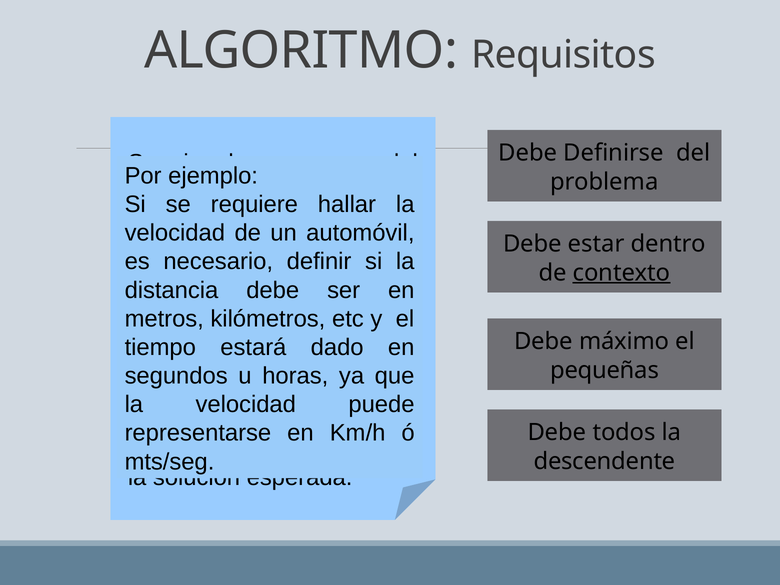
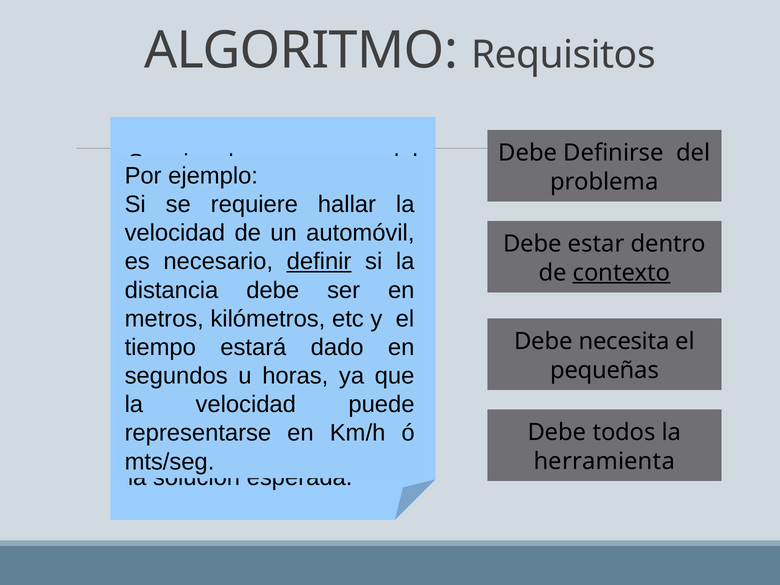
definir underline: none -> present (319, 262)
Debe máximo: máximo -> necesita (624, 342)
descendente: descendente -> herramienta (604, 461)
